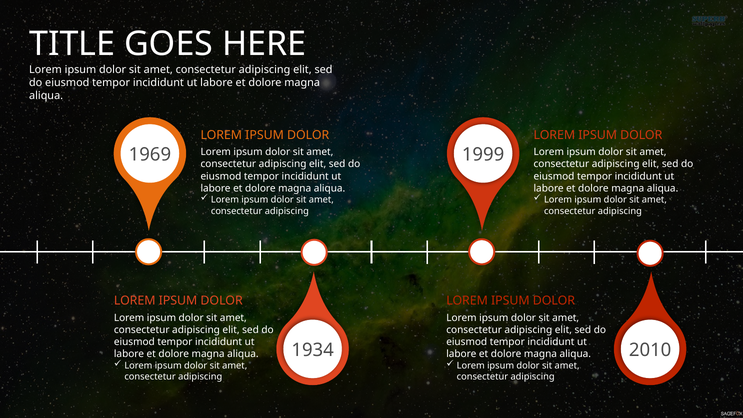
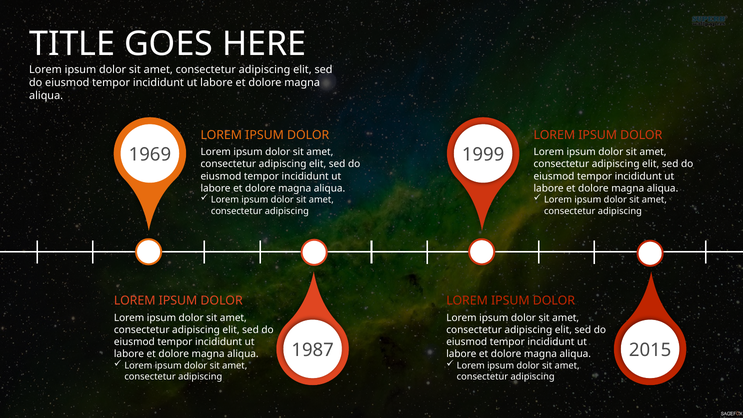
1934: 1934 -> 1987 (313, 350)
2010: 2010 -> 2015 (650, 350)
